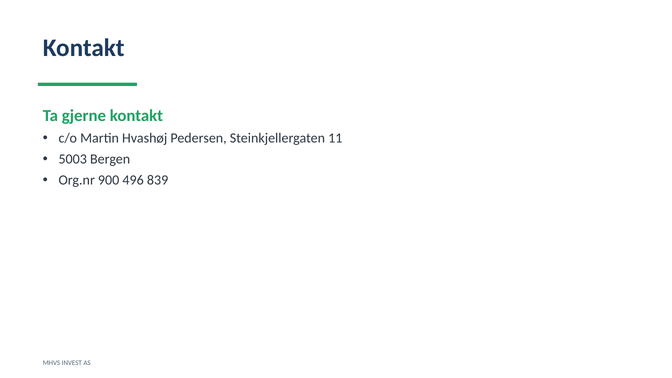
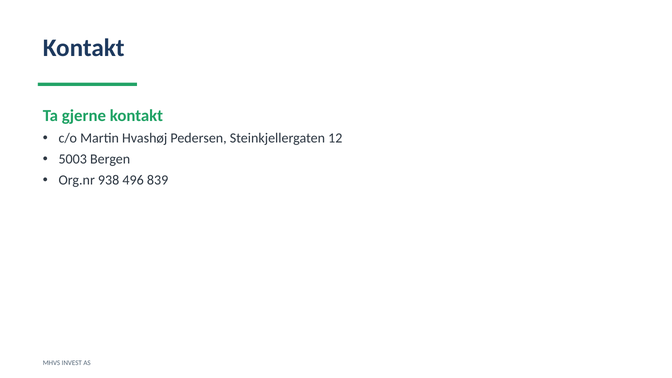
11: 11 -> 12 (335, 138)
900: 900 -> 938 (109, 180)
